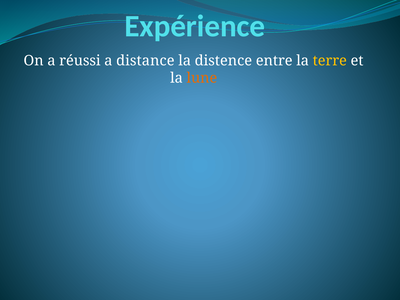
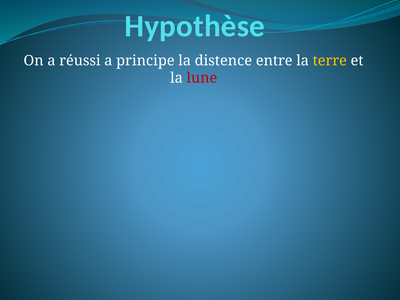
Expérience: Expérience -> Hypothèse (195, 26)
distance: distance -> principe (145, 61)
lune colour: orange -> red (202, 78)
